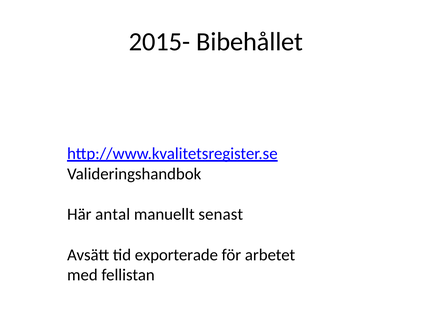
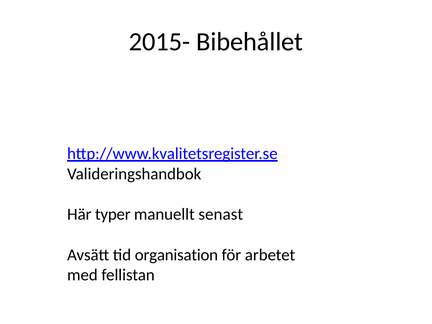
antal: antal -> typer (113, 214)
exporterade: exporterade -> organisation (176, 255)
